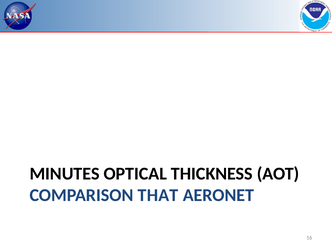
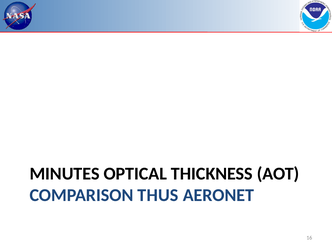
THAT: THAT -> THUS (158, 195)
